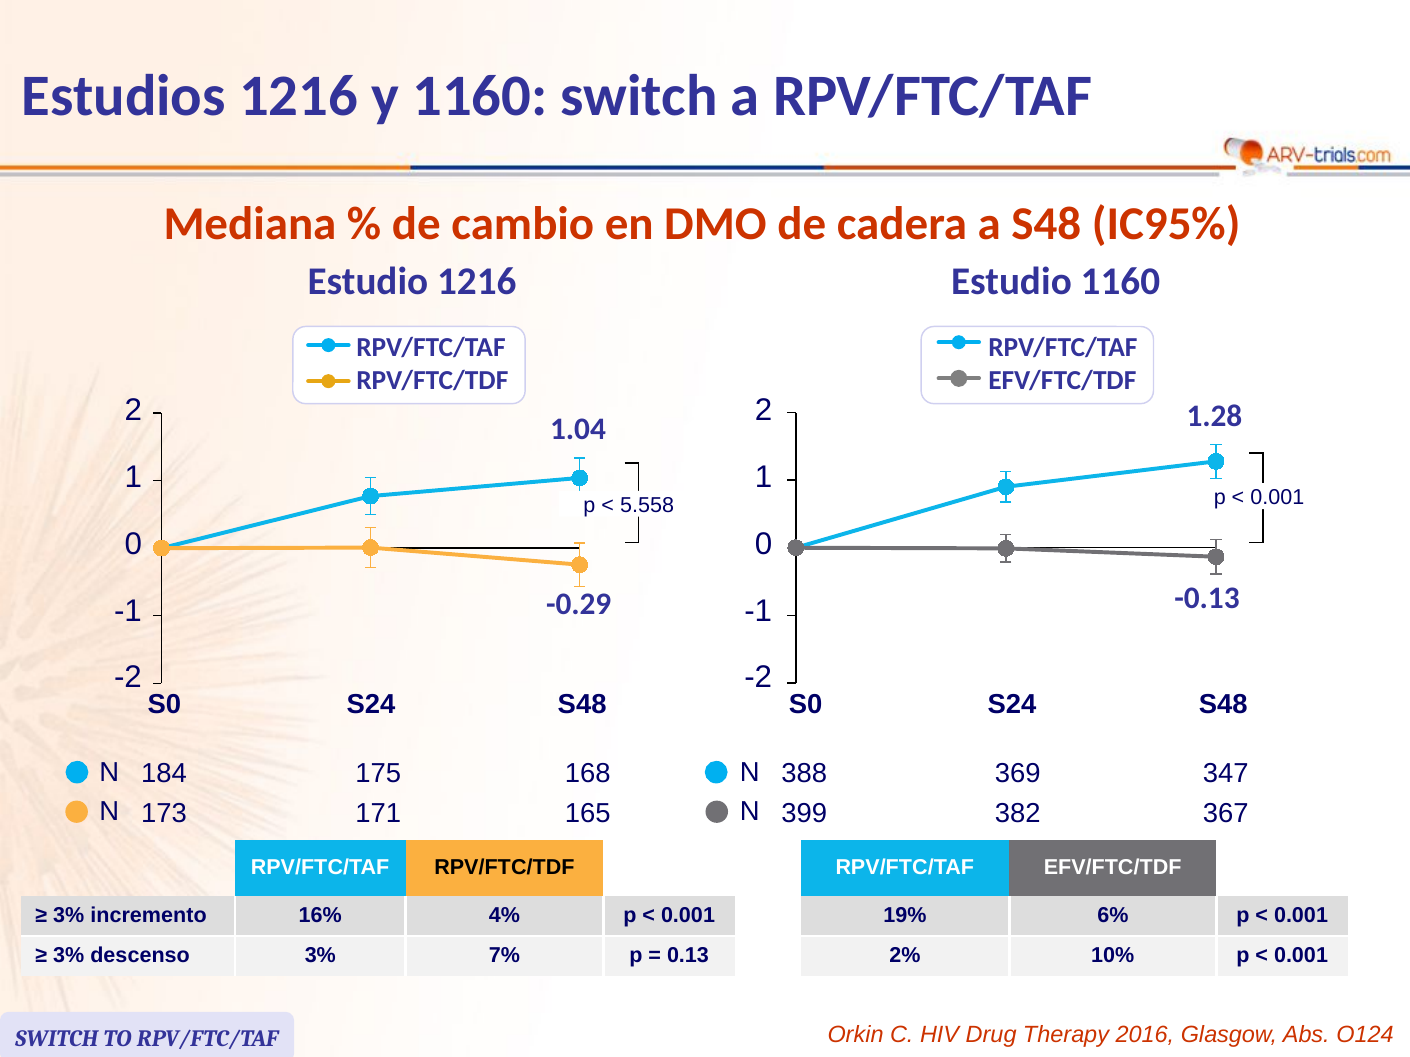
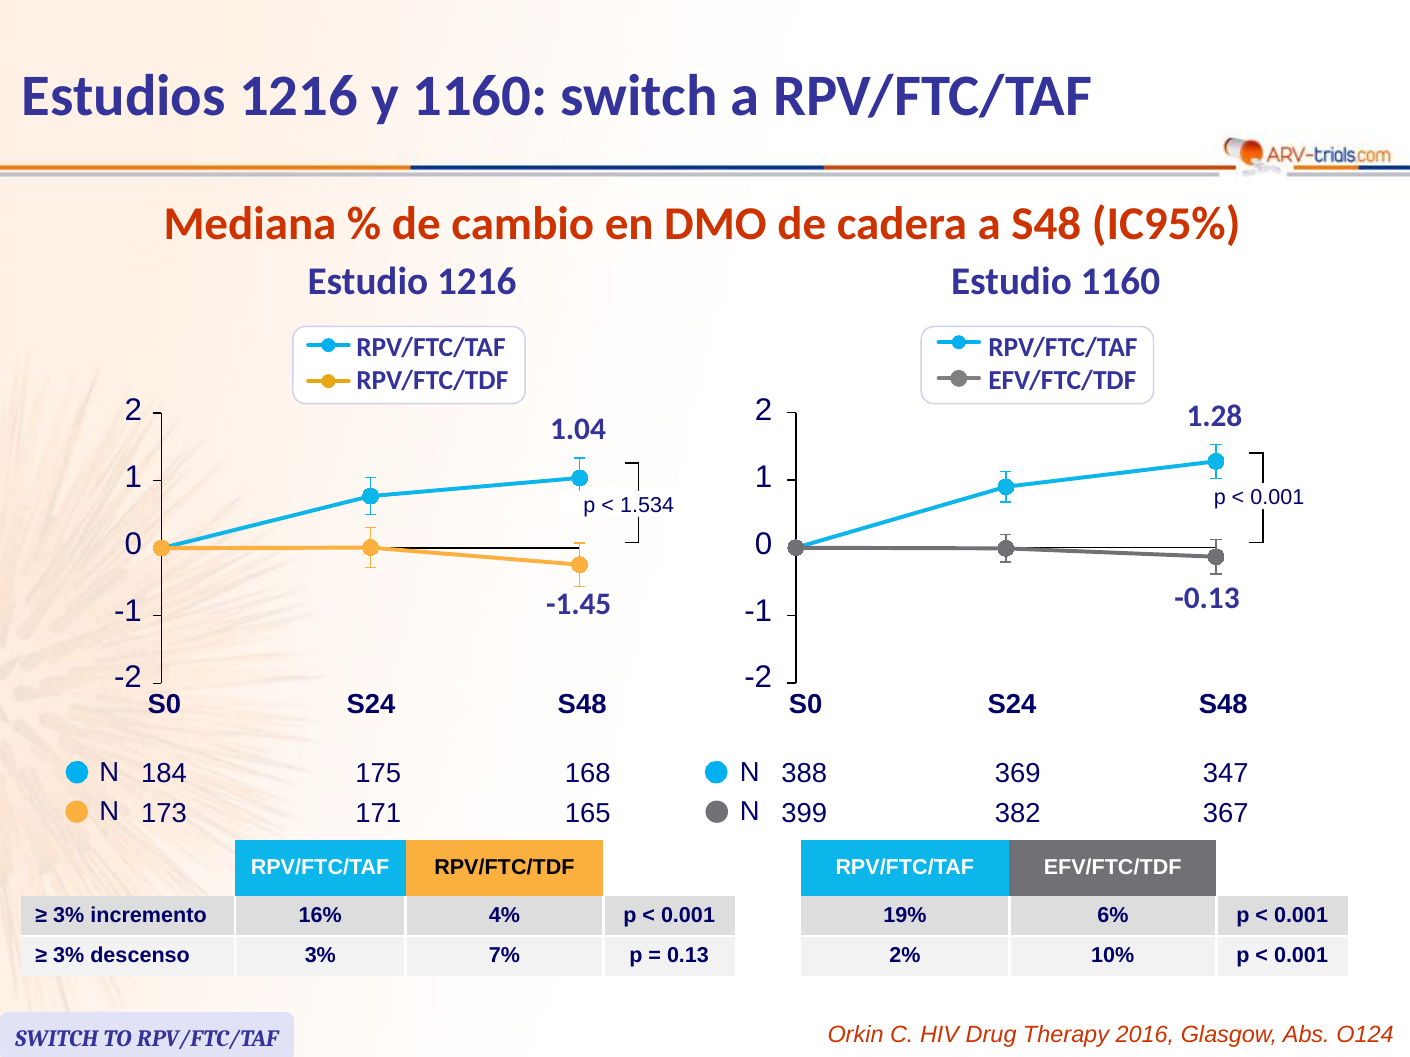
5.558: 5.558 -> 1.534 (647, 505)
-0.29: -0.29 -> -1.45 (579, 604)
